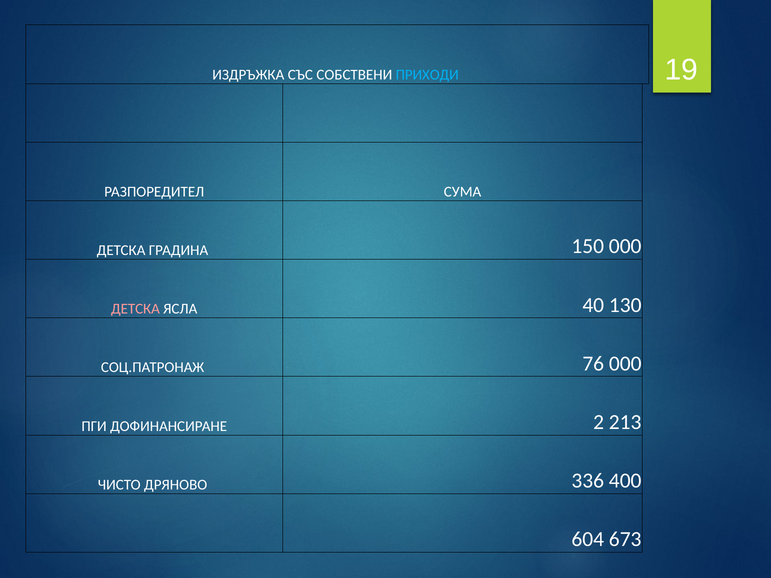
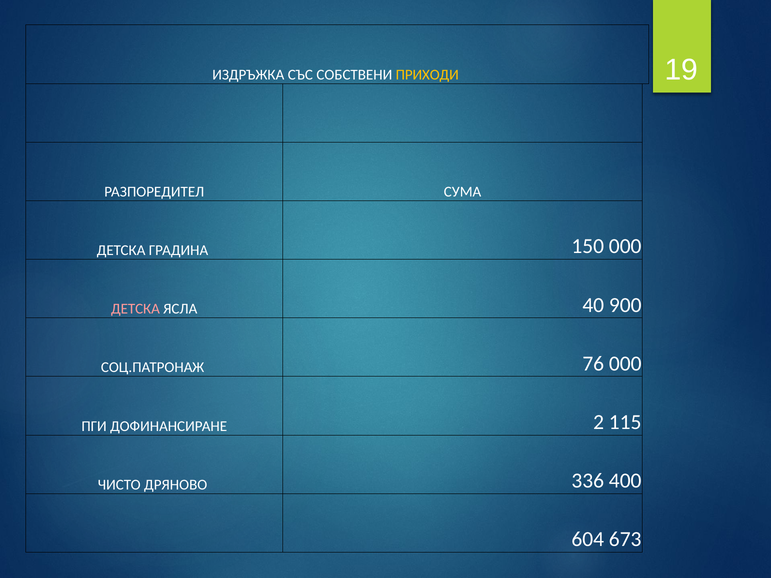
ПРИХОДИ colour: light blue -> yellow (427, 75)
130: 130 -> 900 (625, 305)
213: 213 -> 115 (625, 422)
